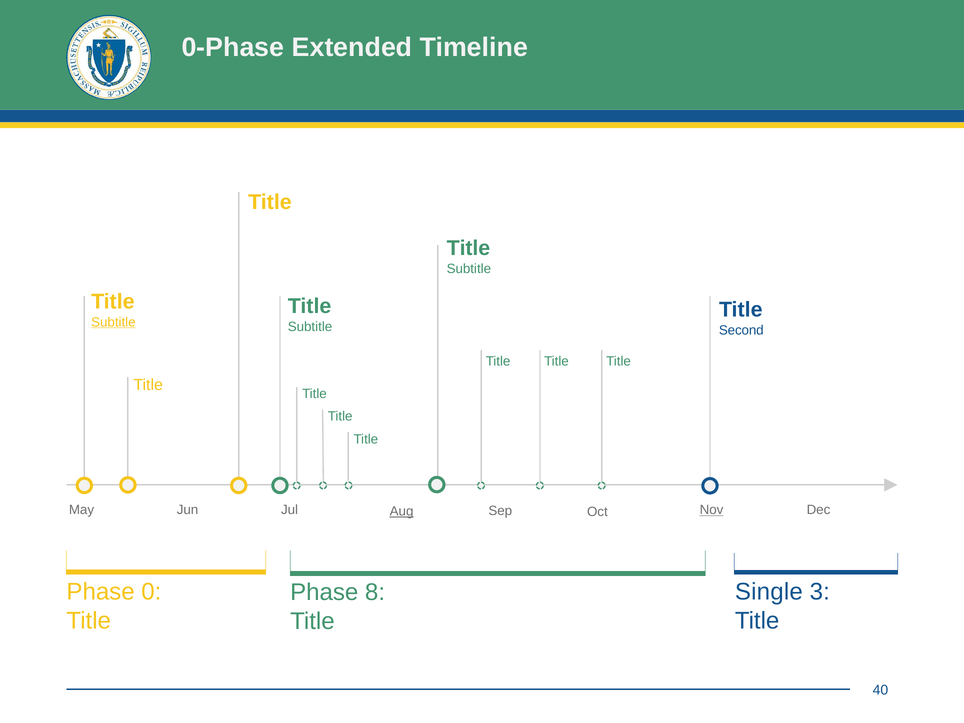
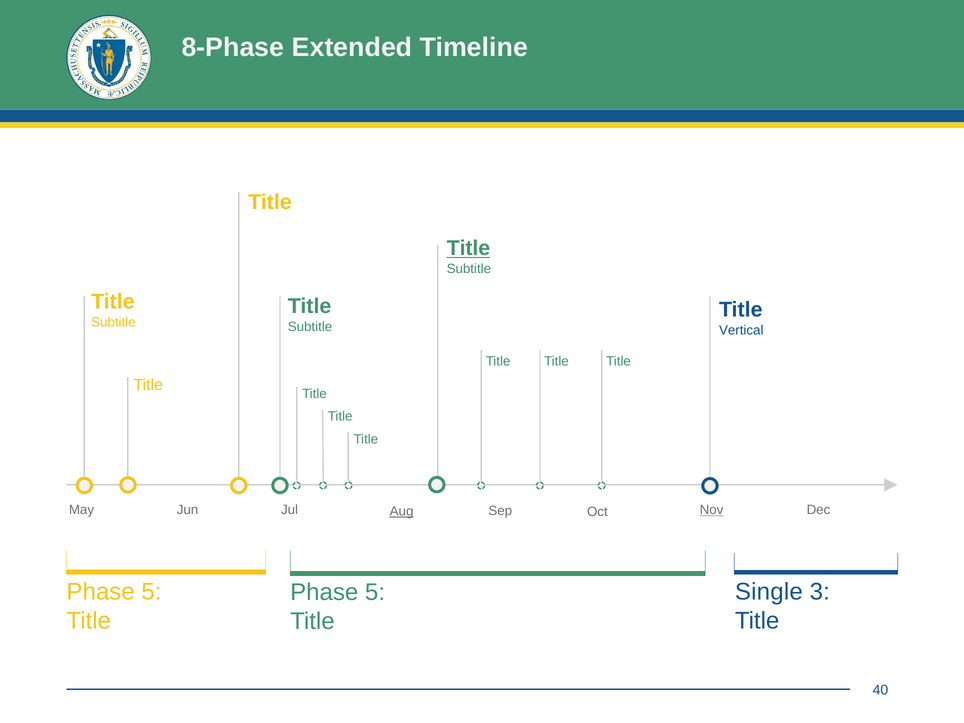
0-Phase: 0-Phase -> 8-Phase (233, 47)
Title underline: none -> present (468, 248)
Subtitle underline: present -> none (113, 322)
Second: Second -> Vertical (741, 330)
0: 0 -> 5 (151, 592)
8: 8 -> 5 (375, 592)
